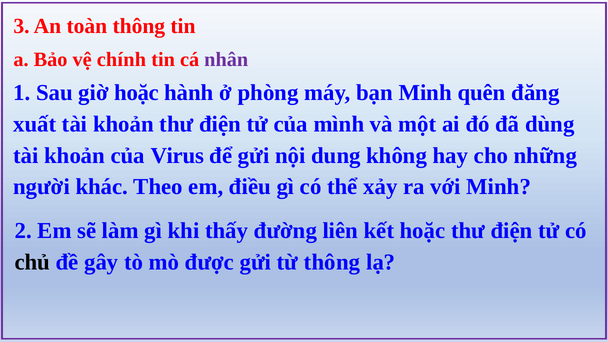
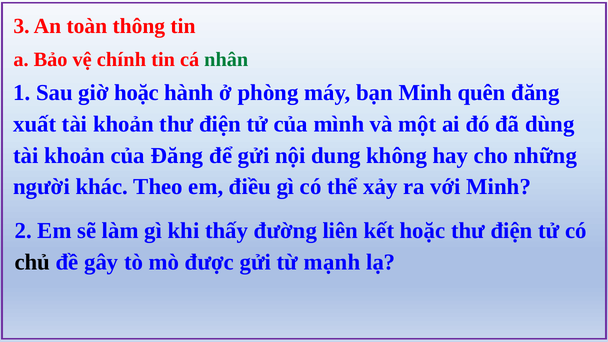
nhân colour: purple -> green (226, 60)
của Virus: Virus -> Đăng (177, 156)
từ thông: thông -> mạnh (332, 262)
